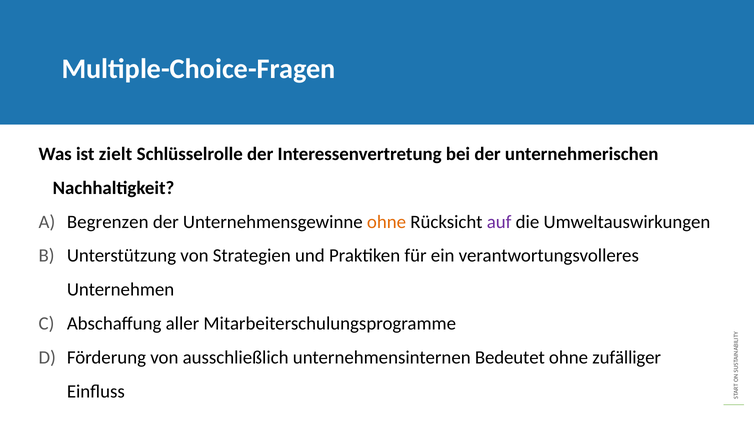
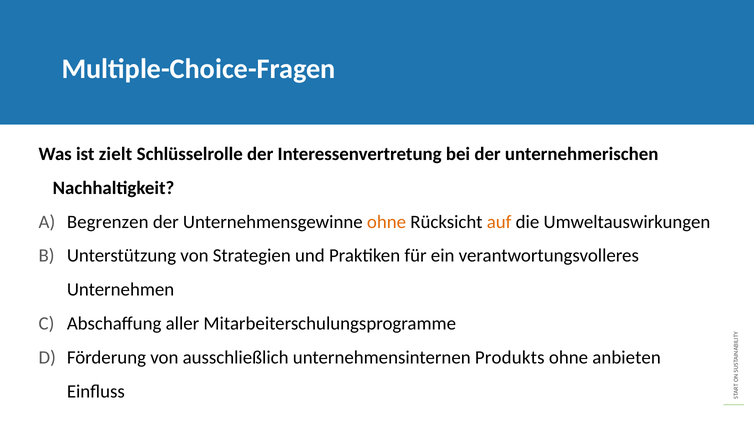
auf colour: purple -> orange (499, 222)
Bedeutet: Bedeutet -> Produkts (510, 358)
zufälliger: zufälliger -> anbieten (627, 358)
